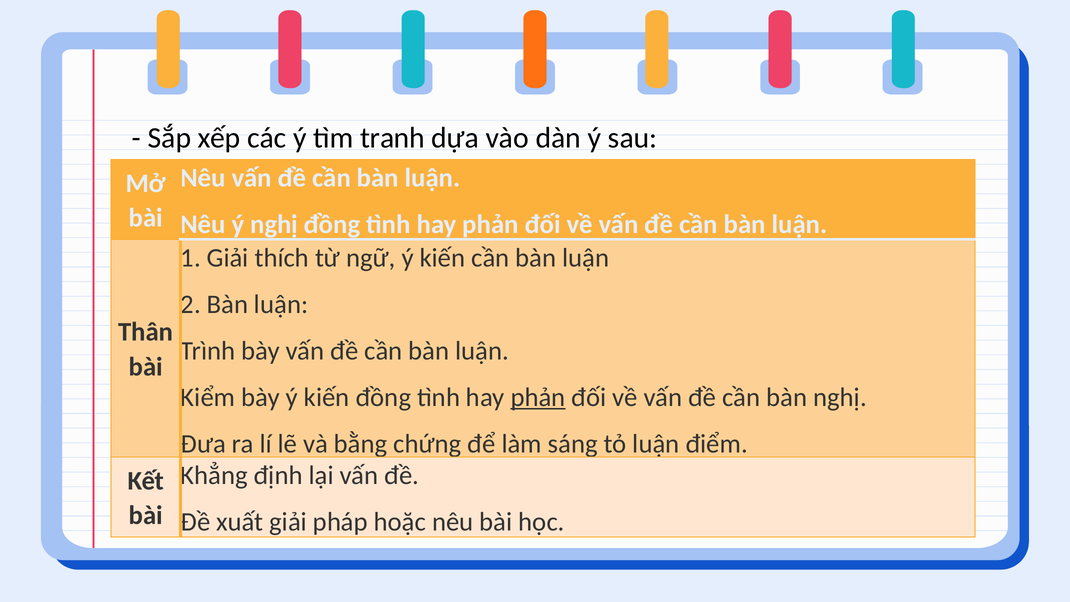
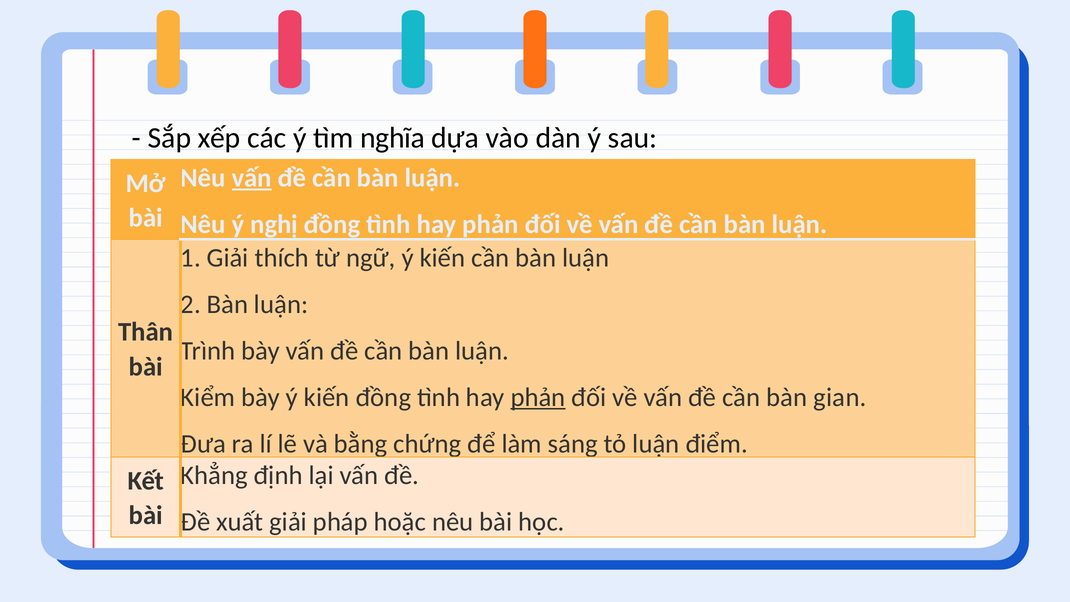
tranh: tranh -> nghĩa (393, 138)
vấn underline: none -> present (252, 178)
bàn nghị: nghị -> gian (840, 397)
